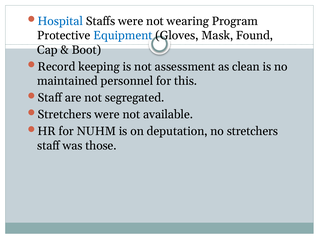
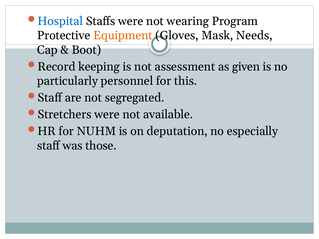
Equipment colour: blue -> orange (123, 36)
Found: Found -> Needs (254, 36)
clean: clean -> given (246, 67)
maintained: maintained -> particularly (68, 81)
no stretchers: stretchers -> especially (252, 131)
